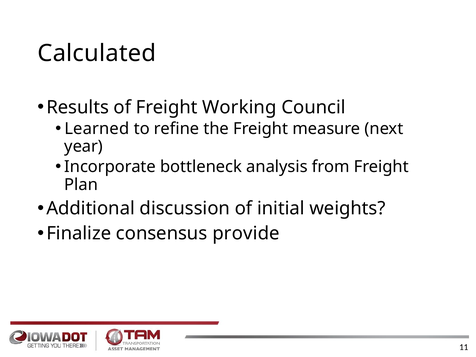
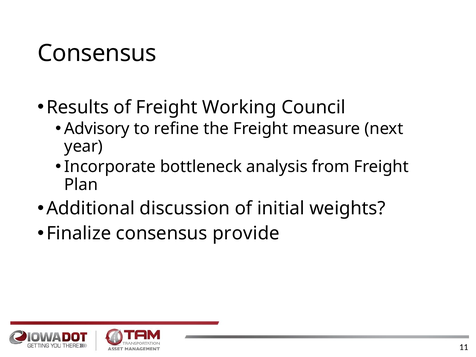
Calculated: Calculated -> Consensus (97, 53)
Learned: Learned -> Advisory (97, 129)
